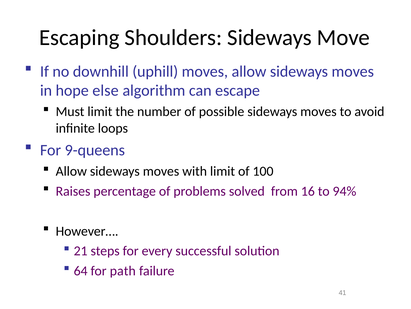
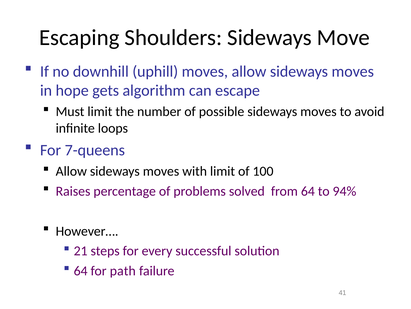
else: else -> gets (106, 90)
9-queens: 9-queens -> 7-queens (95, 150)
from 16: 16 -> 64 (308, 191)
